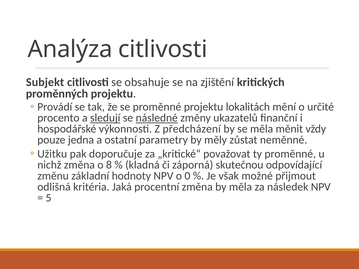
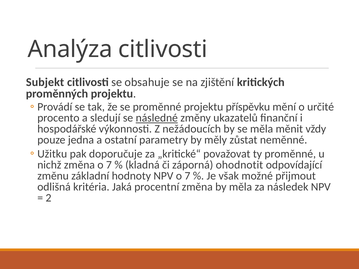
lokalitách: lokalitách -> příspěvku (248, 107)
sledují underline: present -> none (105, 118)
předcházení: předcházení -> nežádoucích (192, 129)
změna o 8: 8 -> 7 (109, 165)
skutečnou: skutečnou -> ohodnotit (239, 165)
NPV o 0: 0 -> 7 (187, 176)
5: 5 -> 2 (49, 198)
